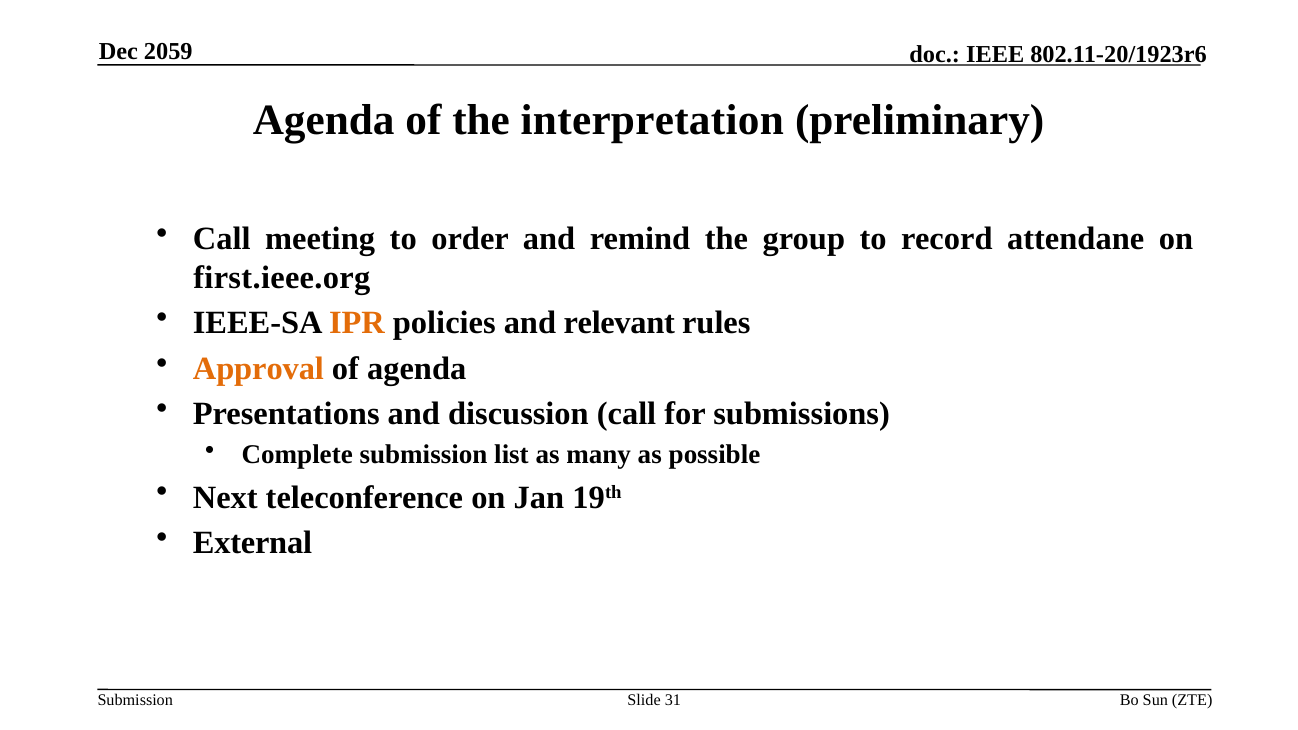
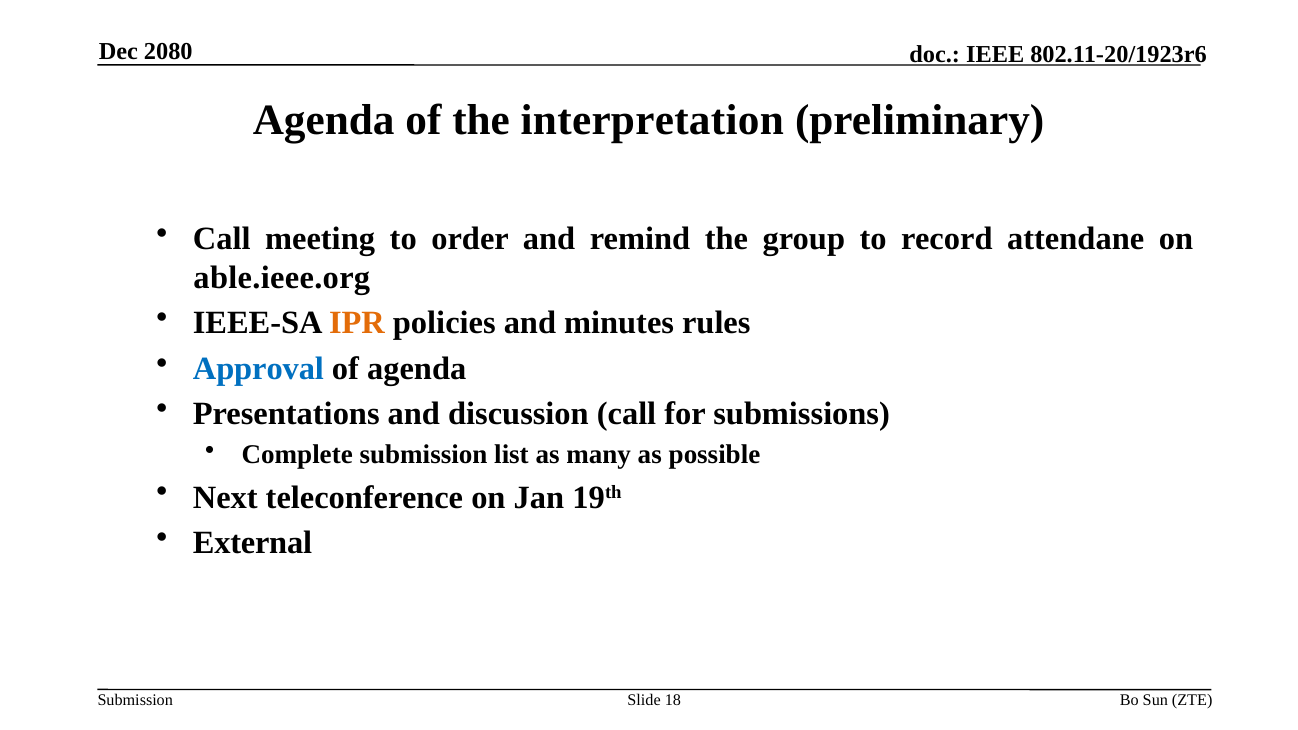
2059: 2059 -> 2080 (168, 52)
first.ieee.org: first.ieee.org -> able.ieee.org (282, 278)
relevant: relevant -> minutes (619, 323)
Approval colour: orange -> blue (258, 369)
31: 31 -> 18 (673, 700)
